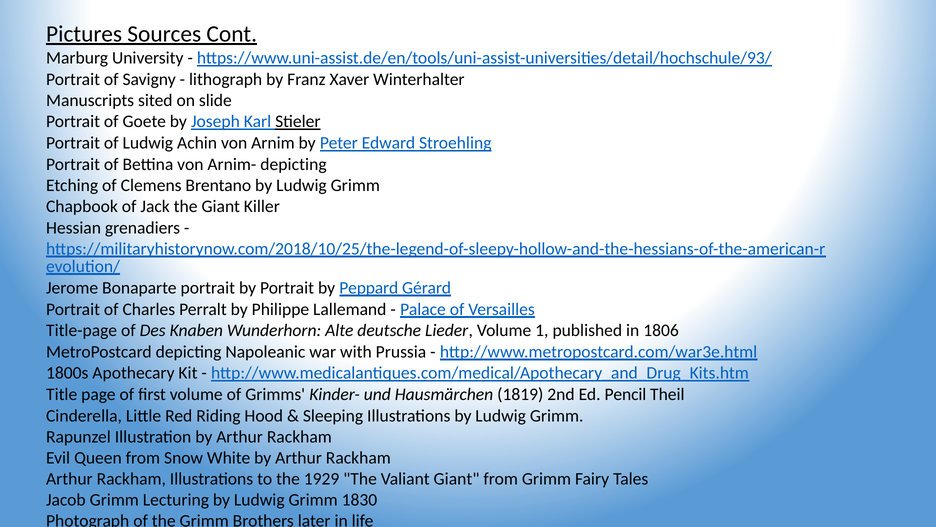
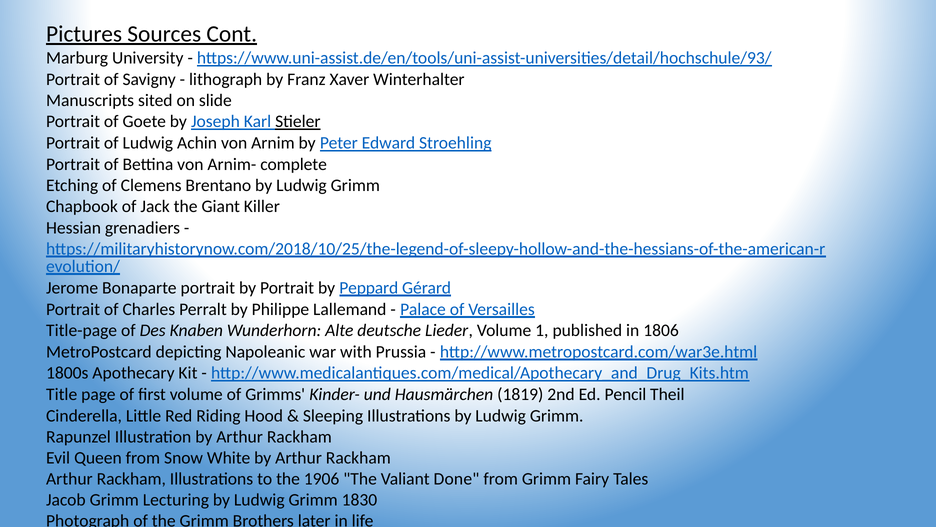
Arnim- depicting: depicting -> complete (294, 164)
1929: 1929 -> 1906 (322, 479)
Valiant Giant: Giant -> Done (456, 479)
